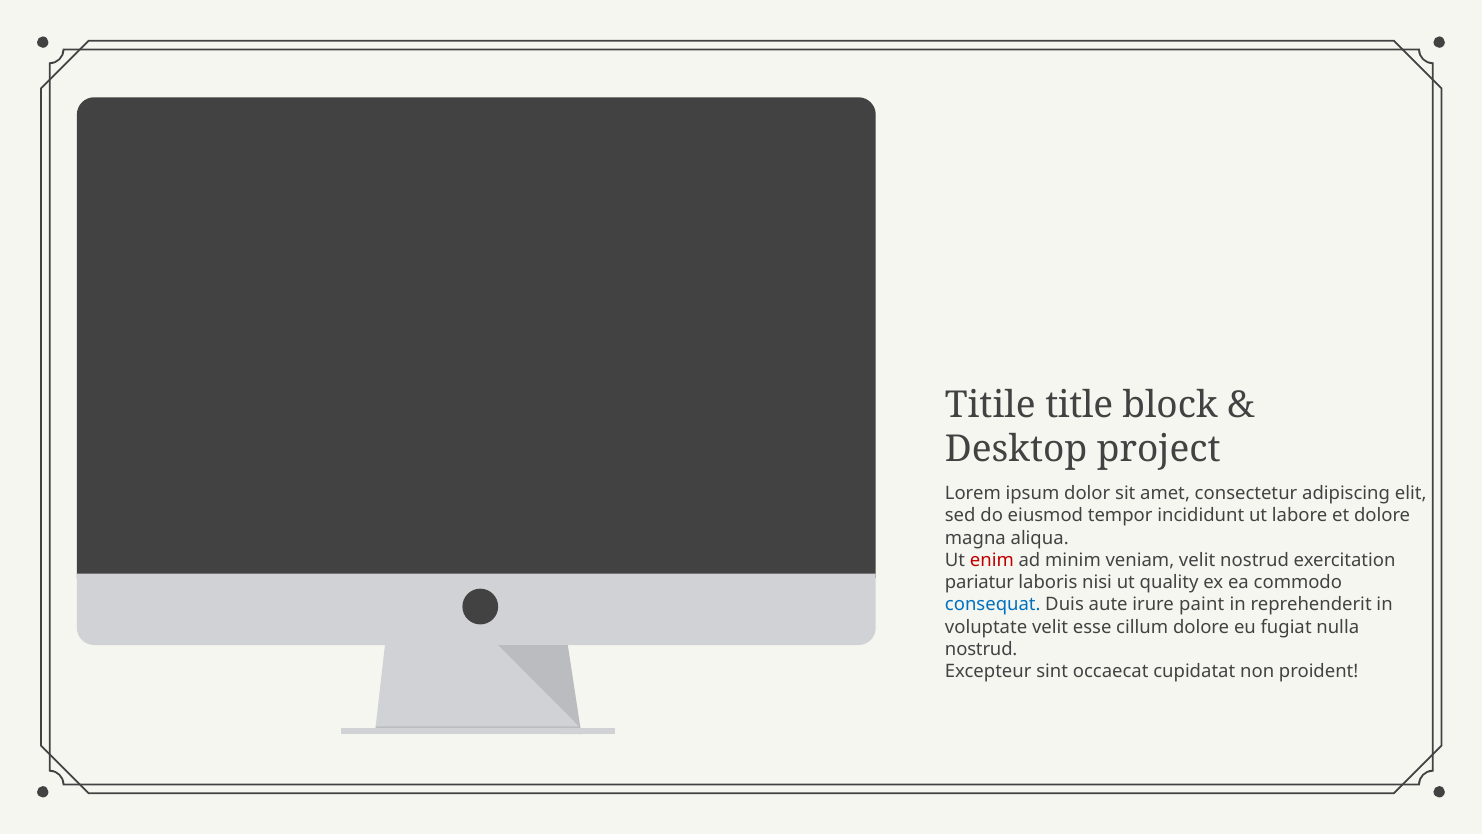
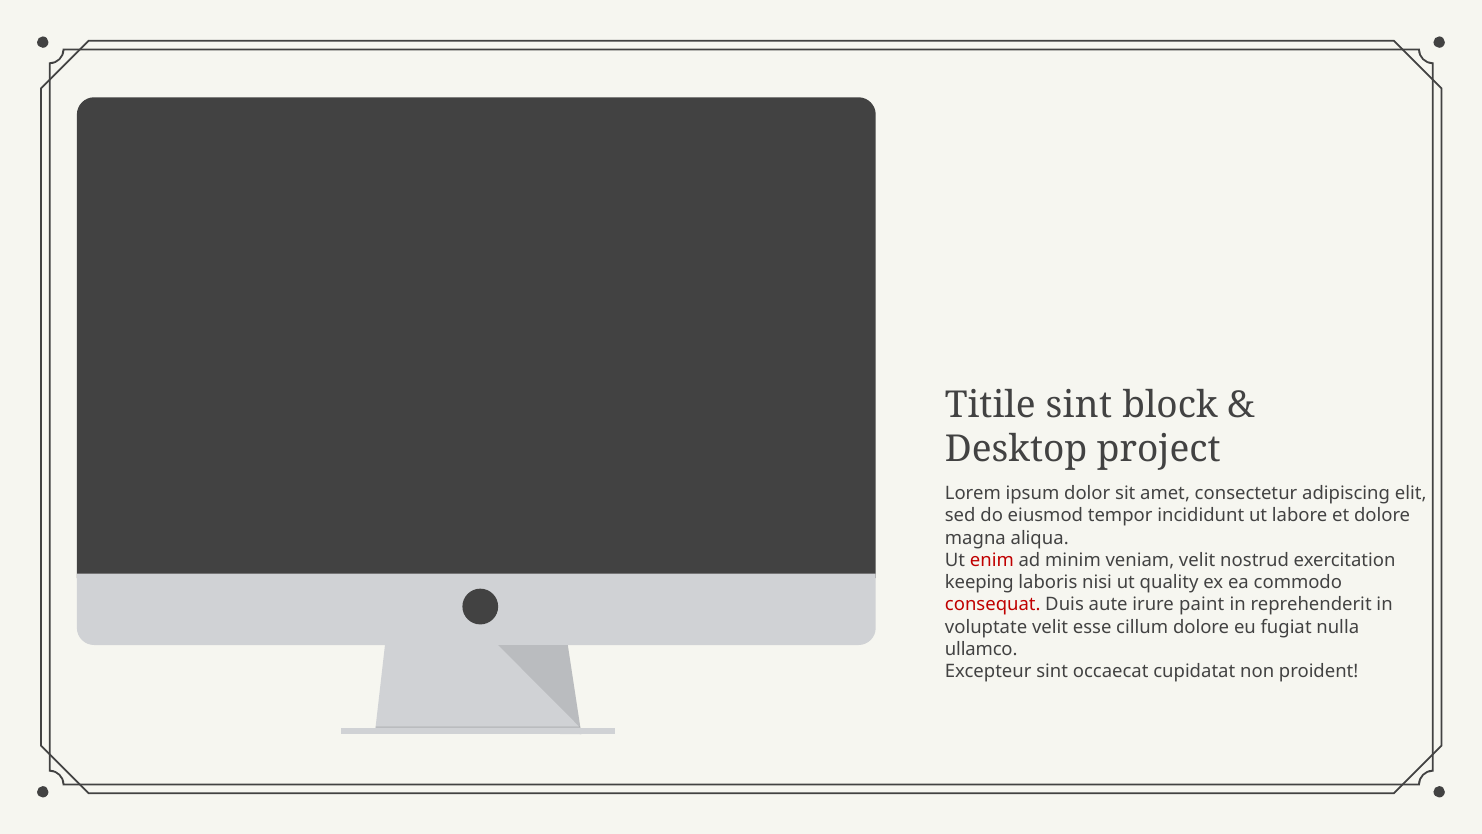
Titile title: title -> sint (1079, 405)
pariatur: pariatur -> keeping (979, 582)
consequat colour: blue -> red (993, 605)
nostrud: nostrud -> ullamco (981, 649)
